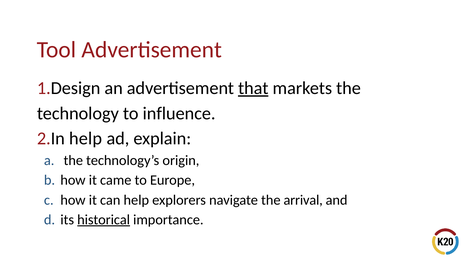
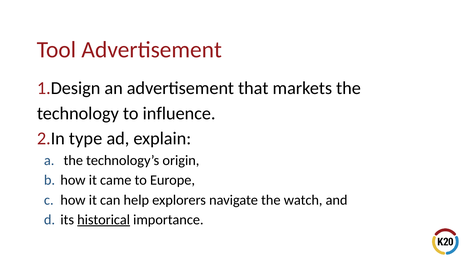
that underline: present -> none (253, 88)
help: help -> type (86, 138)
arrival: arrival -> watch (303, 200)
